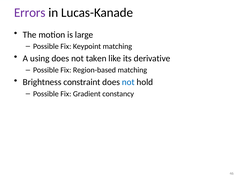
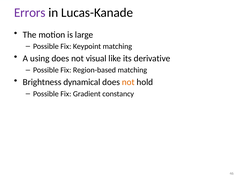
taken: taken -> visual (96, 58)
constraint: constraint -> dynamical (82, 82)
not colour: blue -> orange (128, 82)
